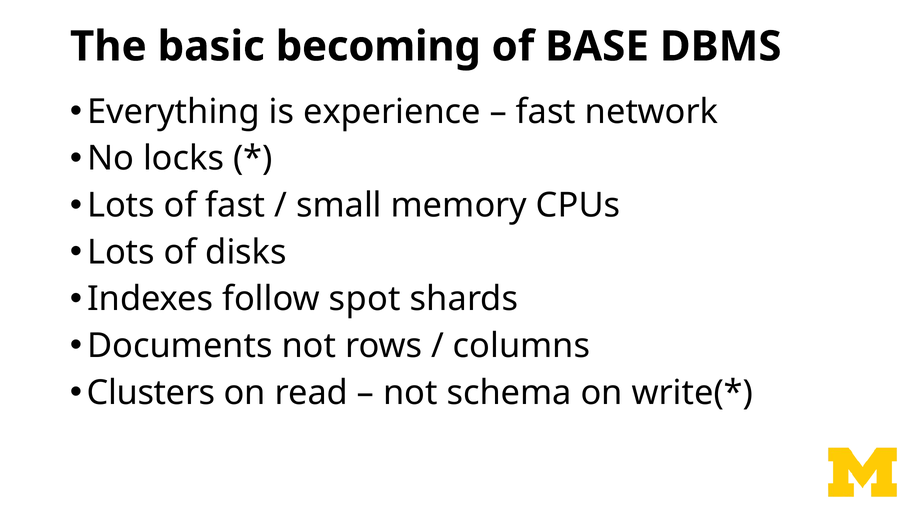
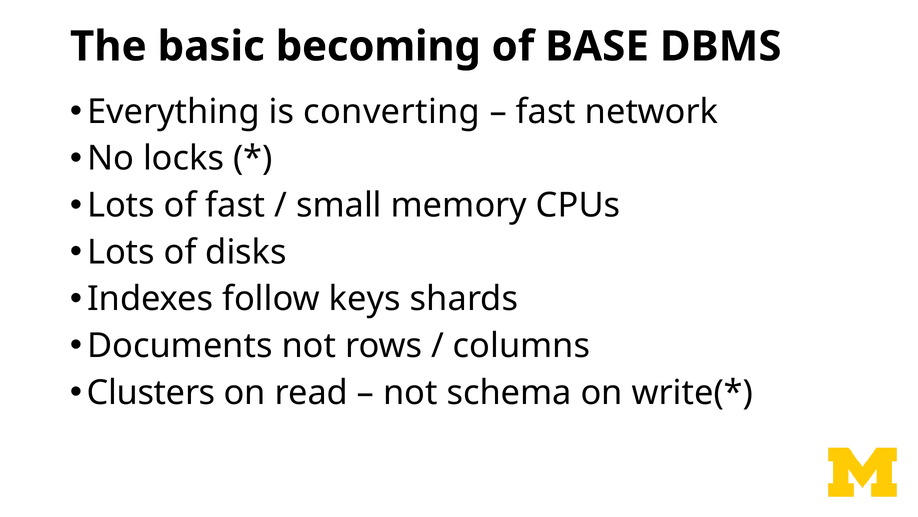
experience: experience -> converting (392, 112)
spot: spot -> keys (365, 299)
